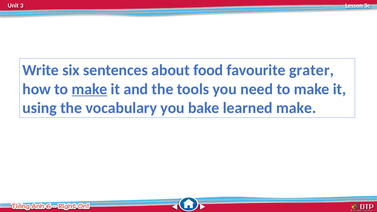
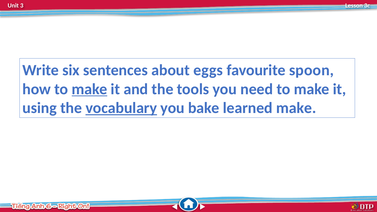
food: food -> eggs (208, 70)
grater: grater -> spoon (311, 70)
vocabulary underline: none -> present (121, 108)
